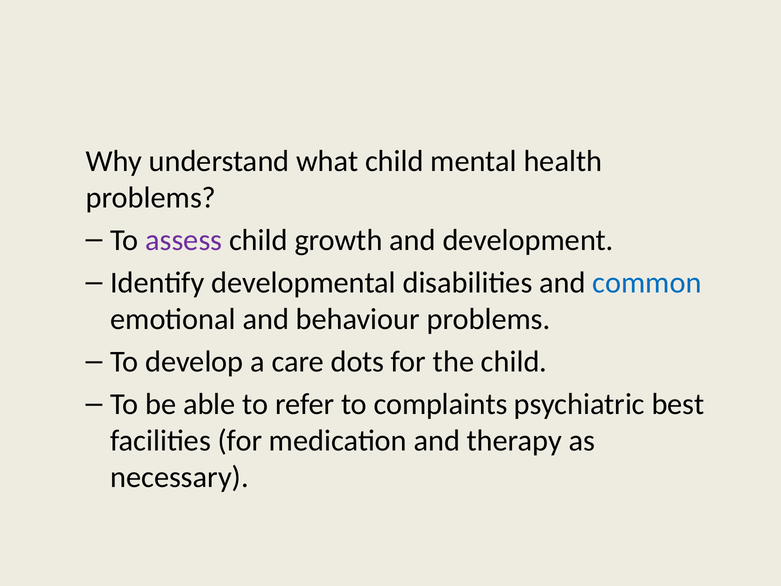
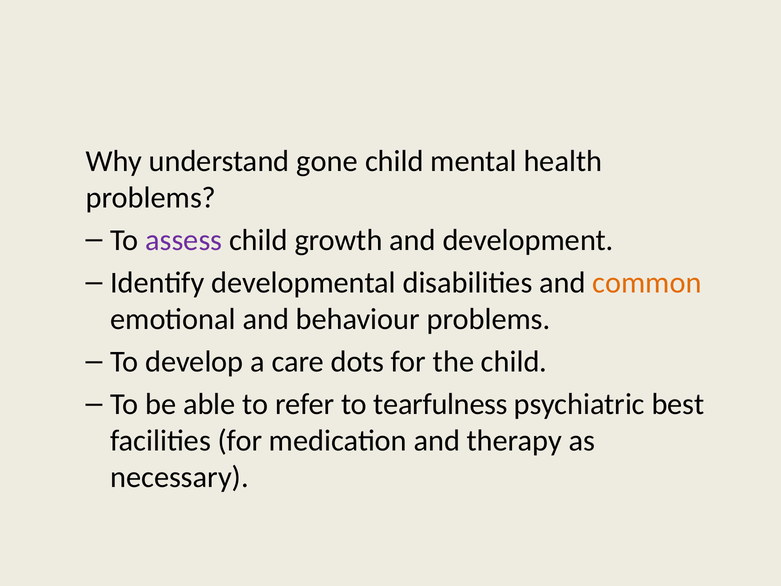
what: what -> gone (327, 161)
common colour: blue -> orange (647, 283)
complaints: complaints -> tearfulness (441, 404)
